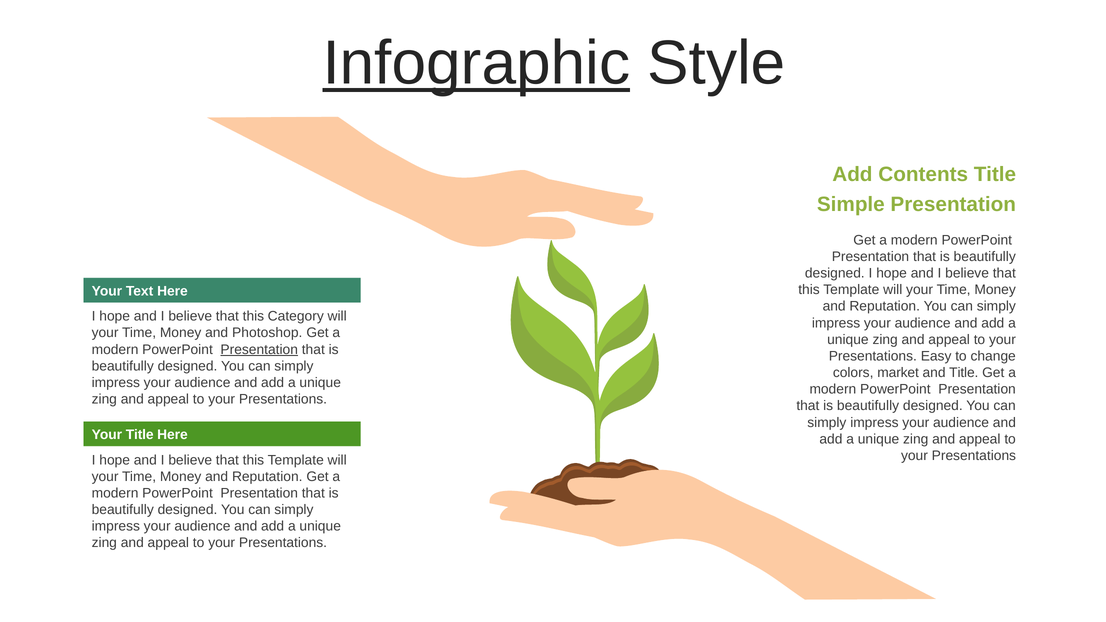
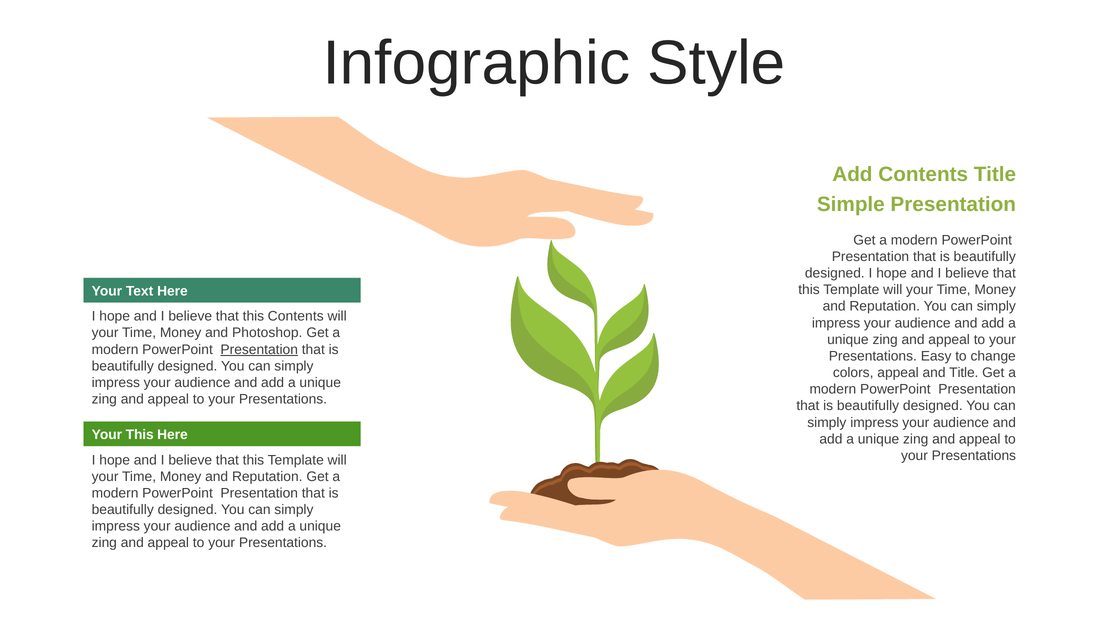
Infographic underline: present -> none (476, 63)
this Category: Category -> Contents (296, 316)
colors market: market -> appeal (898, 373)
Your Title: Title -> This (140, 435)
